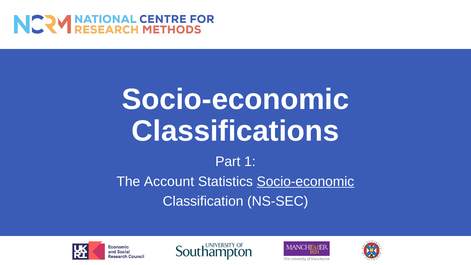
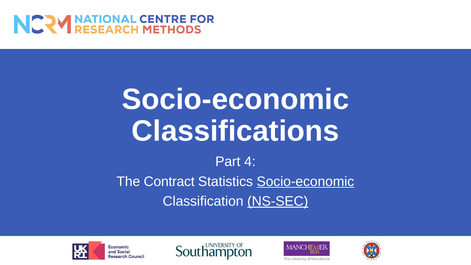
1: 1 -> 4 (250, 162)
Account: Account -> Contract (169, 181)
NS-SEC underline: none -> present (278, 201)
